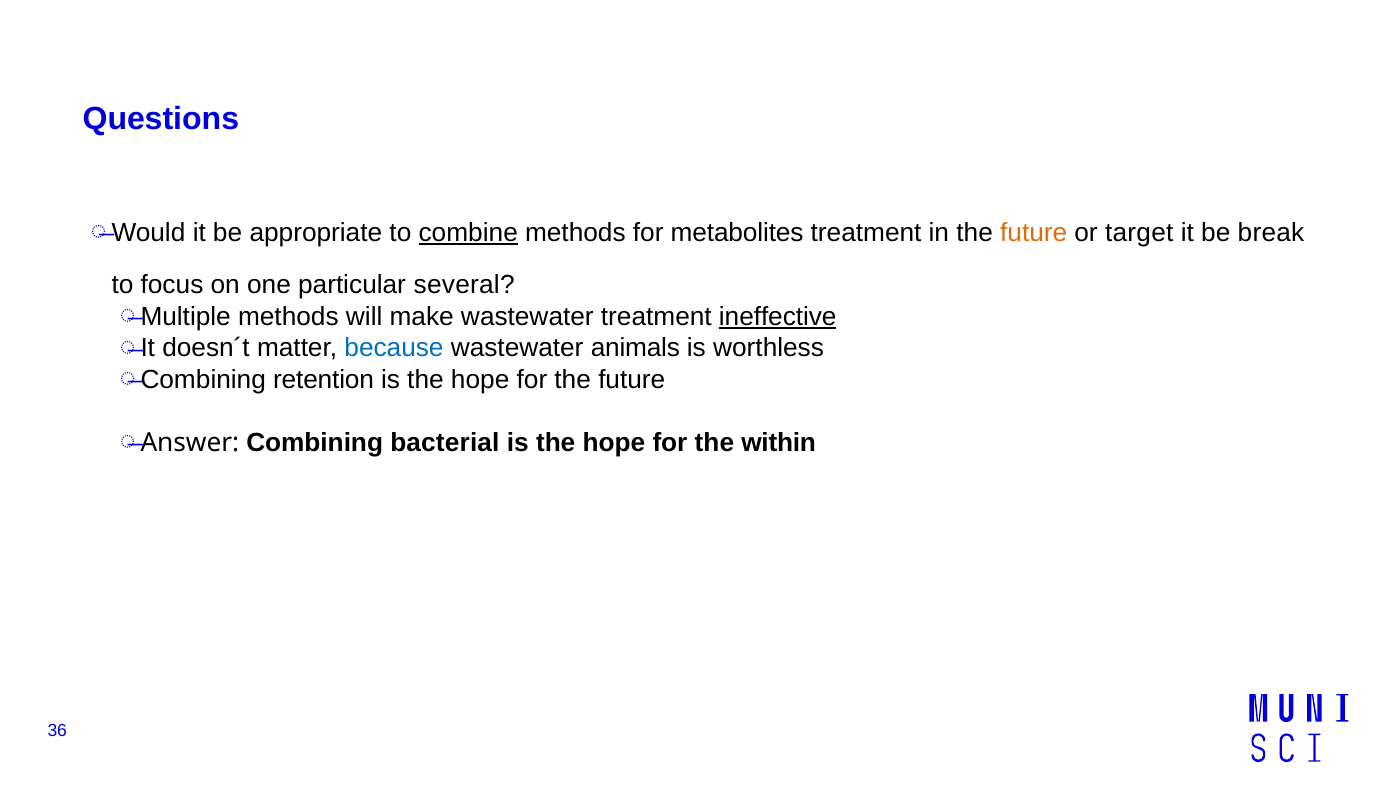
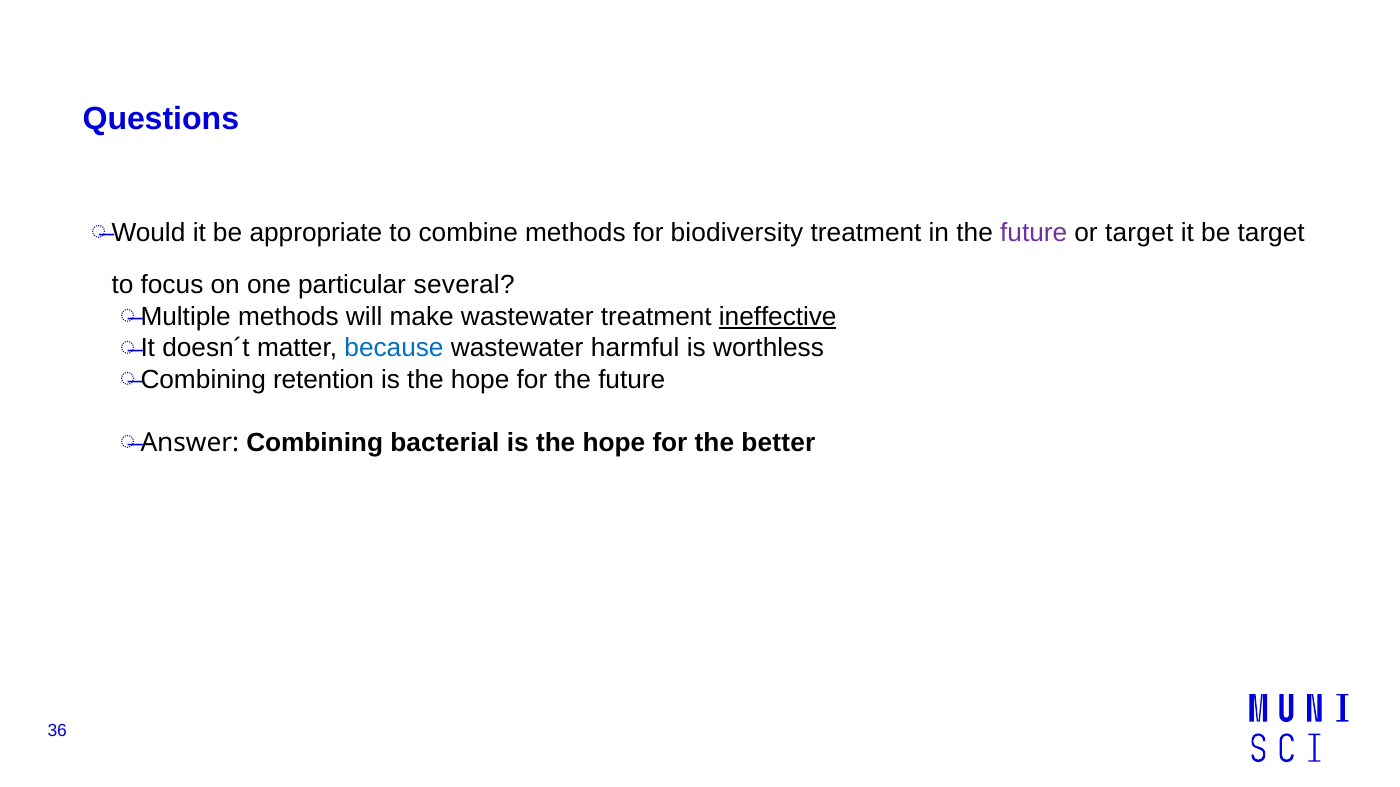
combine underline: present -> none (468, 233)
metabolites: metabolites -> biodiversity (737, 233)
future colour: orange -> purple (1034, 233)
be break: break -> target (1271, 233)
animals: animals -> harmful (635, 348)
within: within -> better (778, 443)
